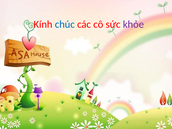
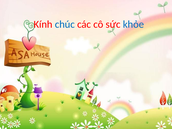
khỏe colour: purple -> blue (133, 24)
